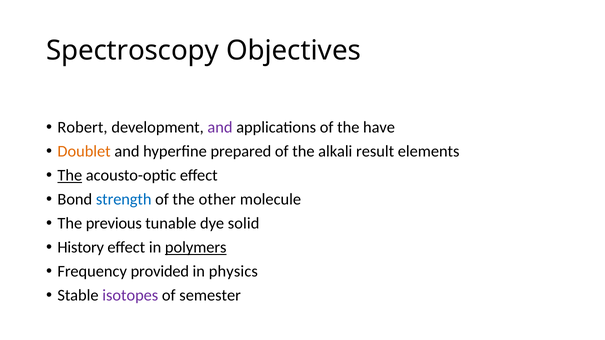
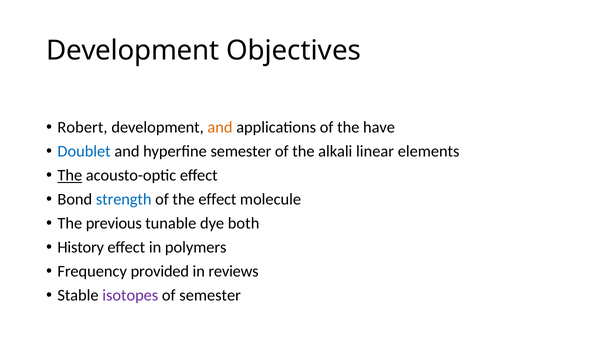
Spectroscopy: Spectroscopy -> Development (133, 51)
and colour: purple -> orange (220, 128)
Doublet colour: orange -> blue (84, 152)
hyperfine prepared: prepared -> semester (241, 152)
result: result -> linear (375, 152)
the other: other -> effect (217, 200)
solid: solid -> both (244, 224)
polymers underline: present -> none (196, 248)
physics: physics -> reviews (234, 272)
